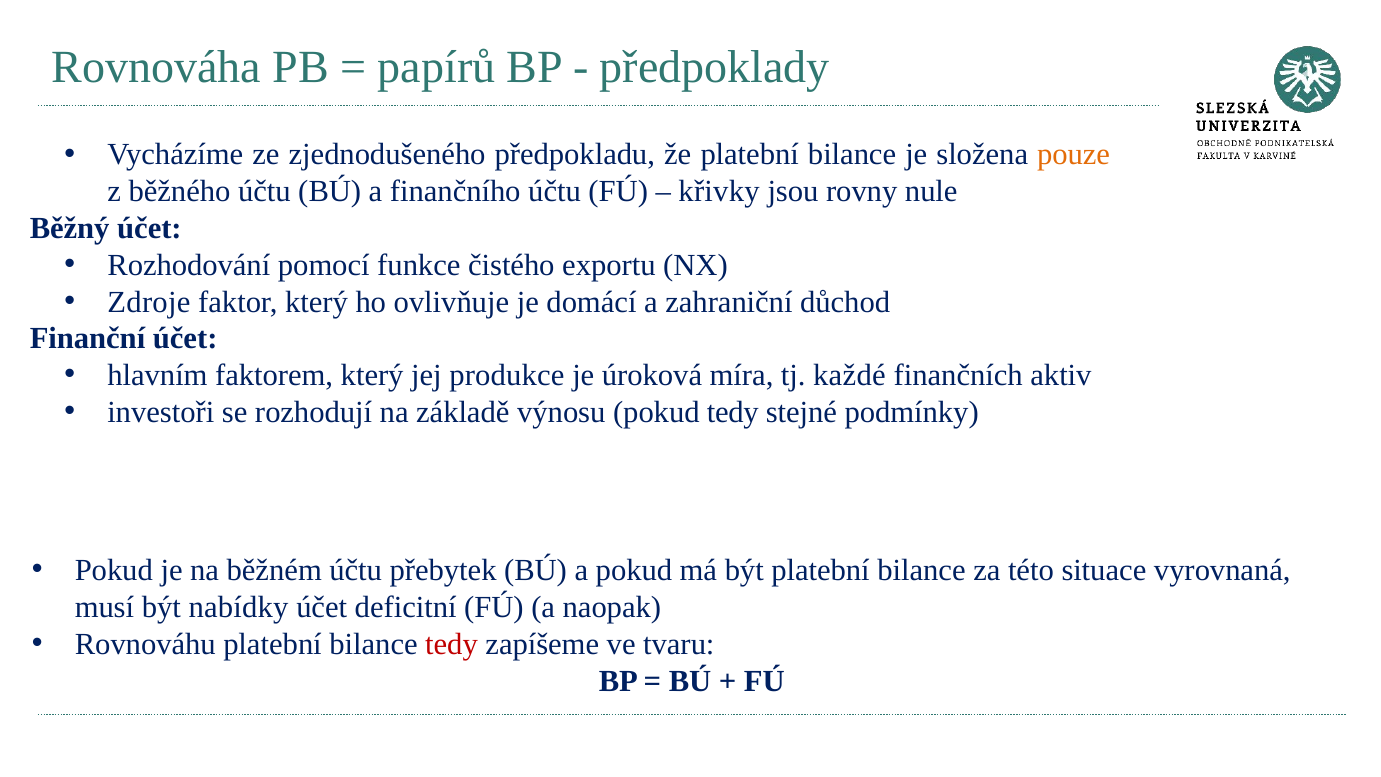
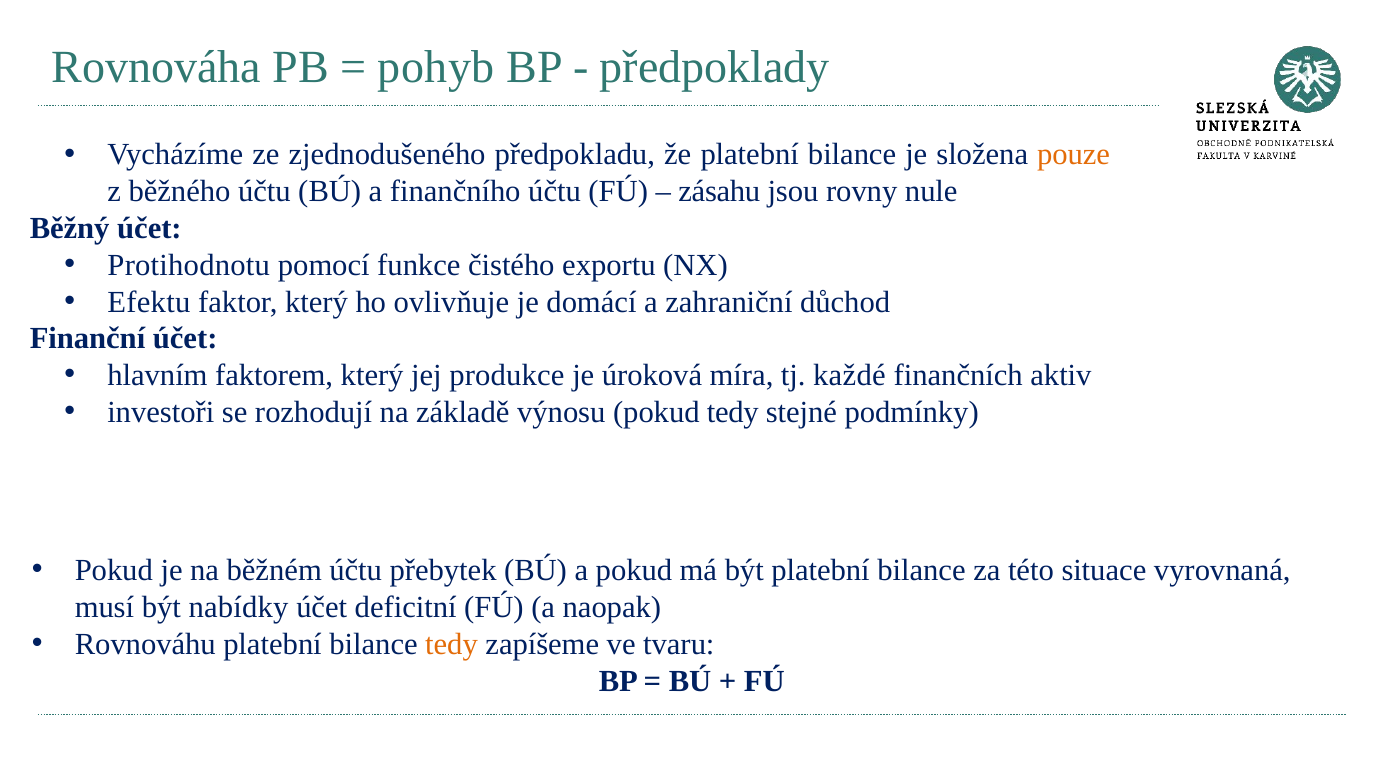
papírů: papírů -> pohyb (436, 67)
křivky: křivky -> zásahu (719, 192)
Rozhodování: Rozhodování -> Protihodnotu (189, 265)
Zdroje: Zdroje -> Efektu (149, 302)
tedy colour: red -> orange (452, 644)
